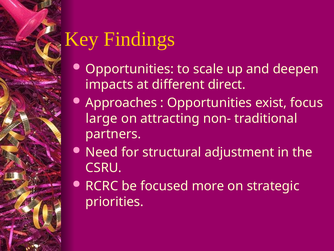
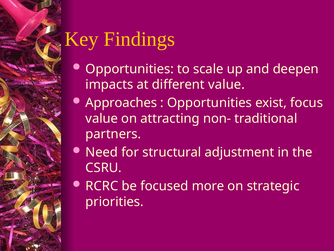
different direct: direct -> value (227, 84)
large: large -> value (102, 118)
